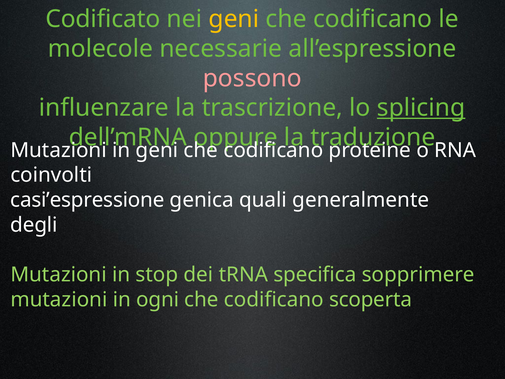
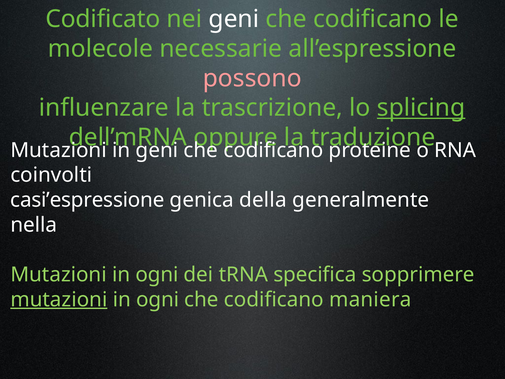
geni colour: yellow -> white (234, 19)
quali: quali -> della (263, 200)
degli: degli -> nella (34, 225)
stop: stop -> ogni (157, 274)
mutazioni underline: none -> present (59, 299)
scoperta: scoperta -> maniera (370, 299)
